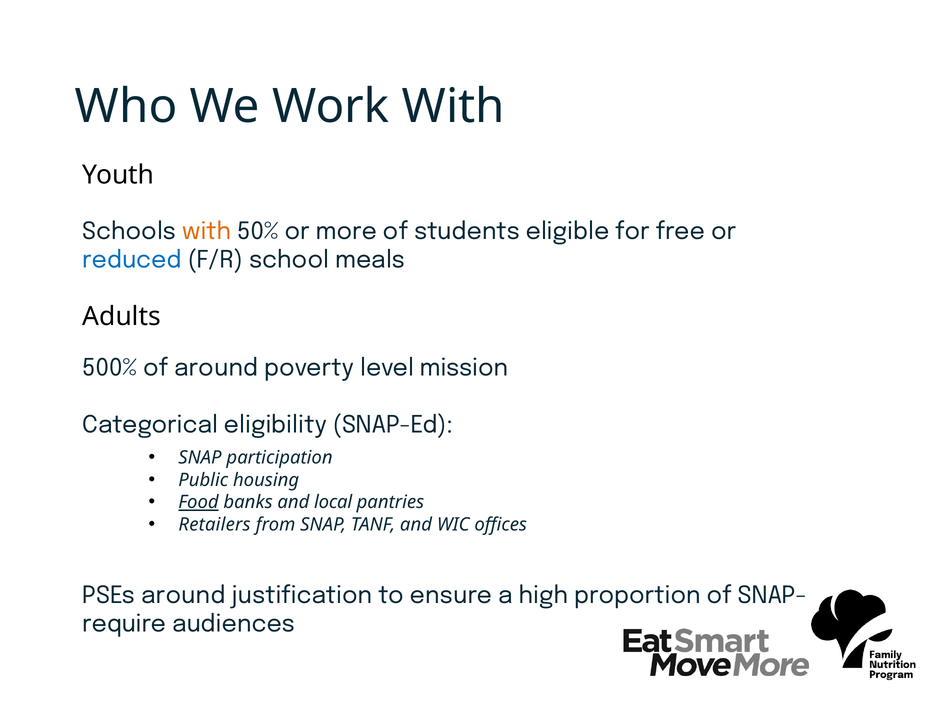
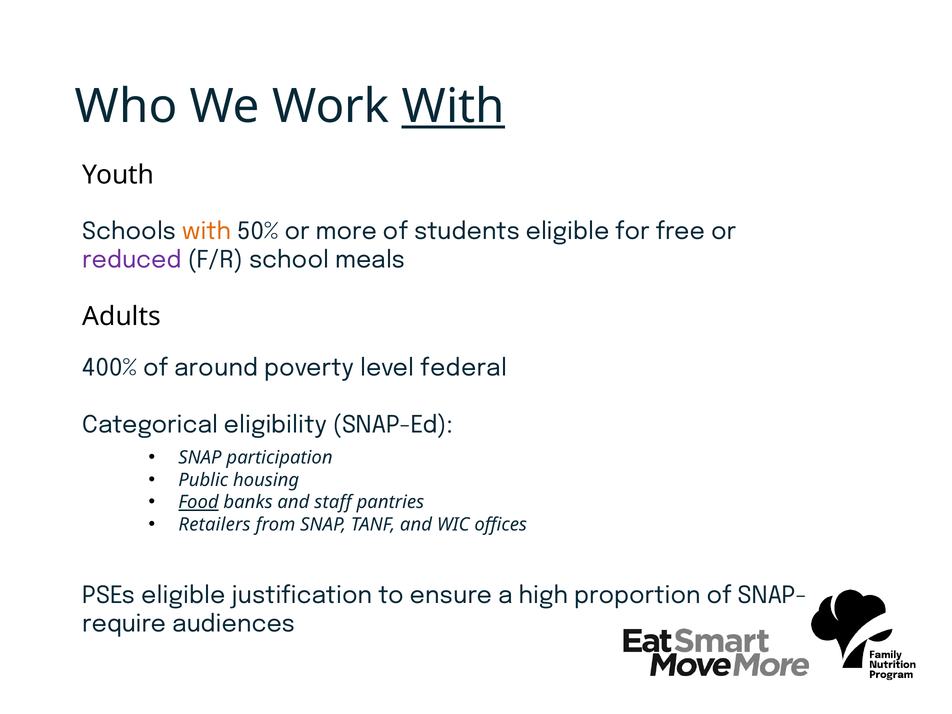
With underline: none -> present (453, 107)
reduced colour: blue -> purple (132, 260)
500%: 500% -> 400% (110, 368)
mission: mission -> federal (464, 368)
local: local -> staff (333, 502)
PSEs around: around -> eligible (183, 595)
